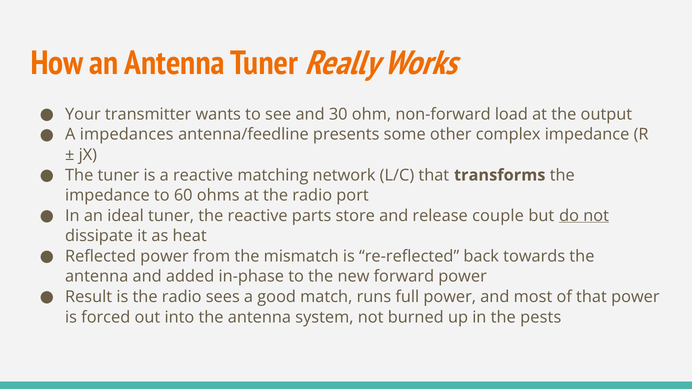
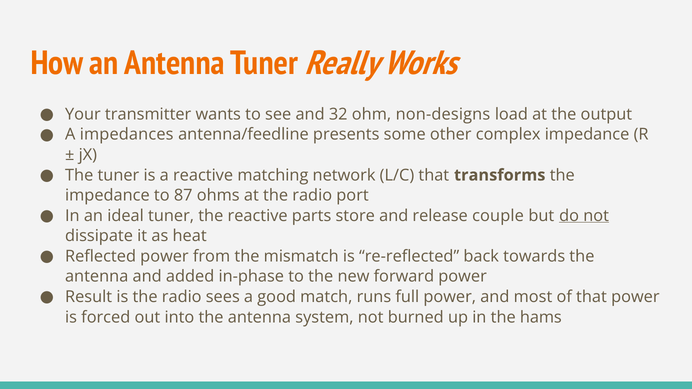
30: 30 -> 32 (338, 114)
non-forward: non-forward -> non-designs (443, 114)
60: 60 -> 87 (183, 196)
pests: pests -> hams (541, 317)
